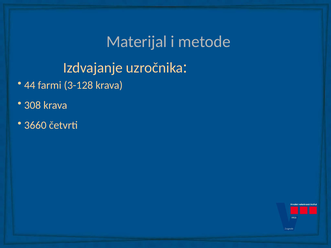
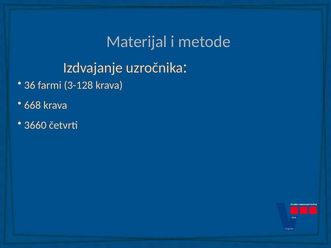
44: 44 -> 36 (30, 85)
308: 308 -> 668 (33, 105)
